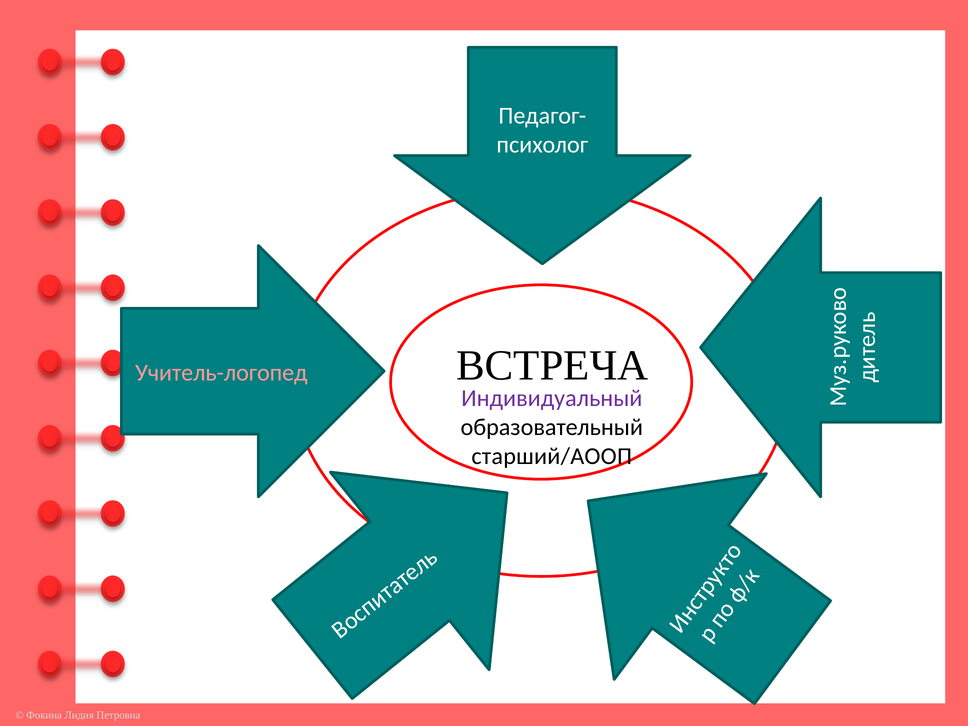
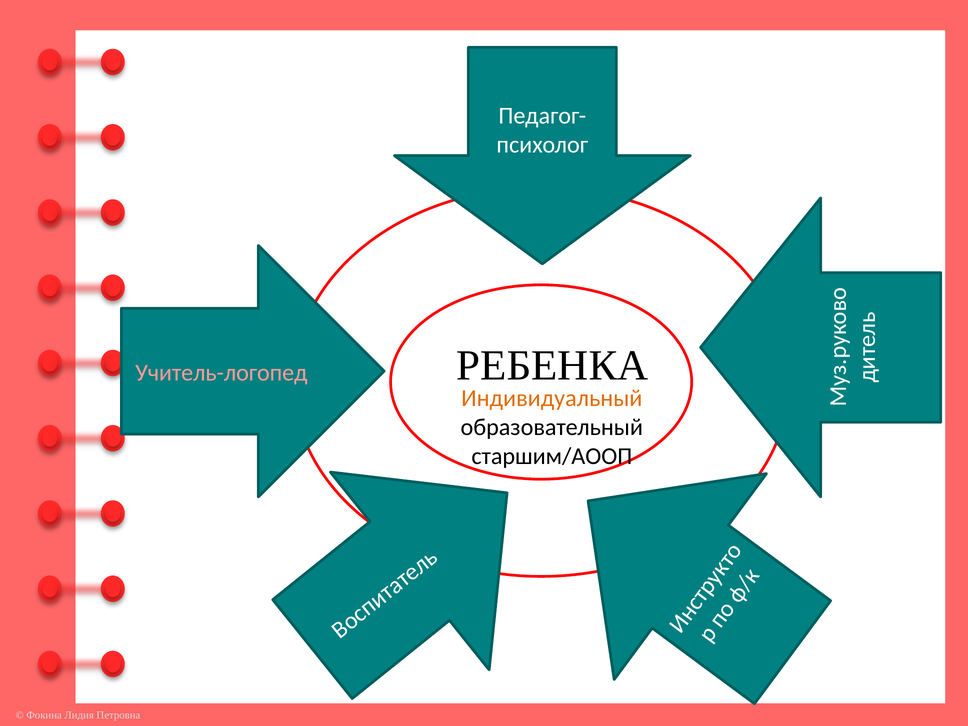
ВСТРЕЧА: ВСТРЕЧА -> РЕБЕНКА (552, 366)
Индивидуальный colour: purple -> orange (552, 398)
старший/АООП: старший/АООП -> старшим/АООП (552, 456)
